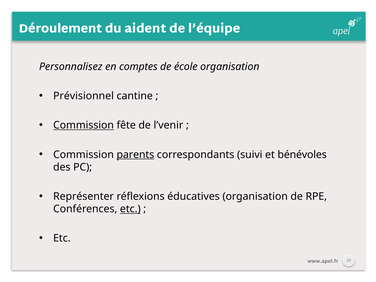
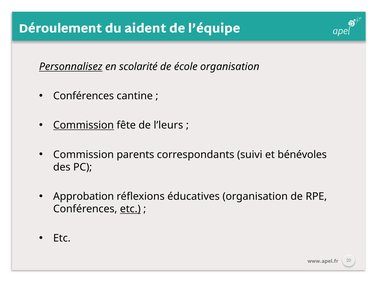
Personnalisez underline: none -> present (71, 67)
comptes: comptes -> scolarité (138, 67)
Prévisionnel: Prévisionnel -> Conférences (84, 96)
l’venir: l’venir -> l’leurs (168, 125)
parents underline: present -> none (135, 155)
Représenter: Représenter -> Approbation (84, 196)
